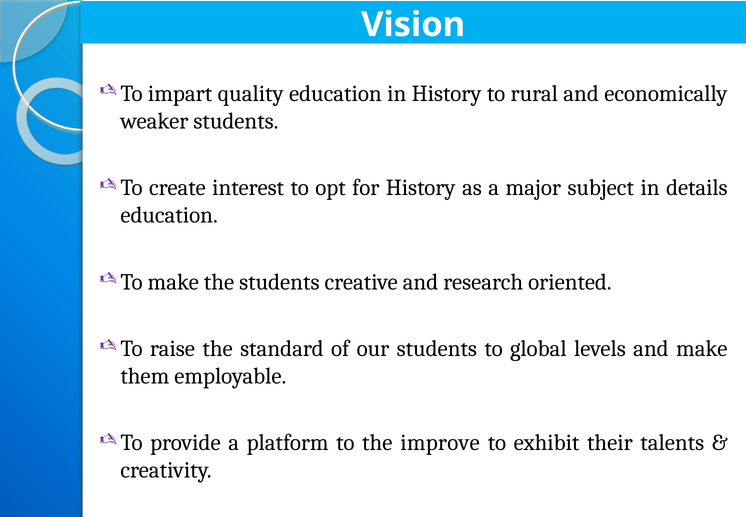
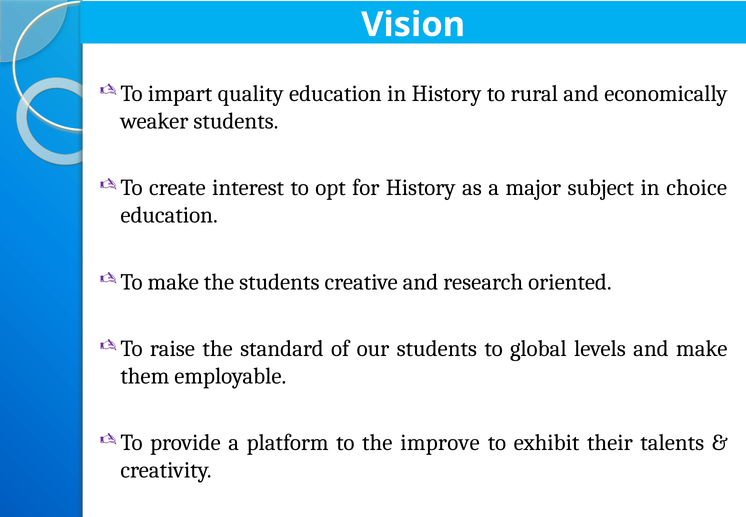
details: details -> choice (697, 188)
